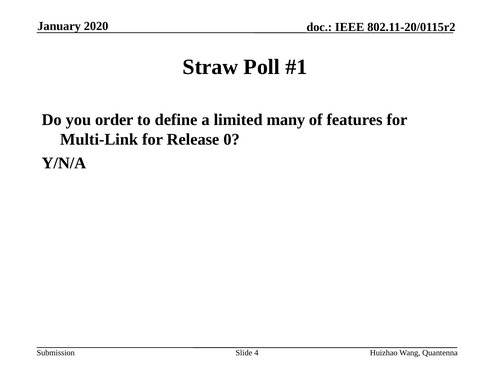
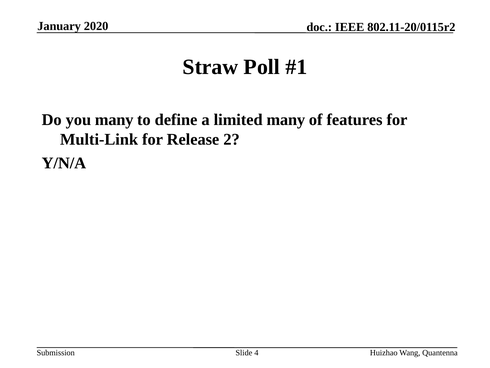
you order: order -> many (114, 120)
0: 0 -> 2 (232, 139)
